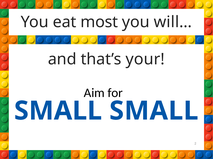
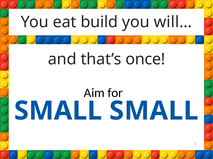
most: most -> build (99, 22)
your: your -> once (145, 60)
